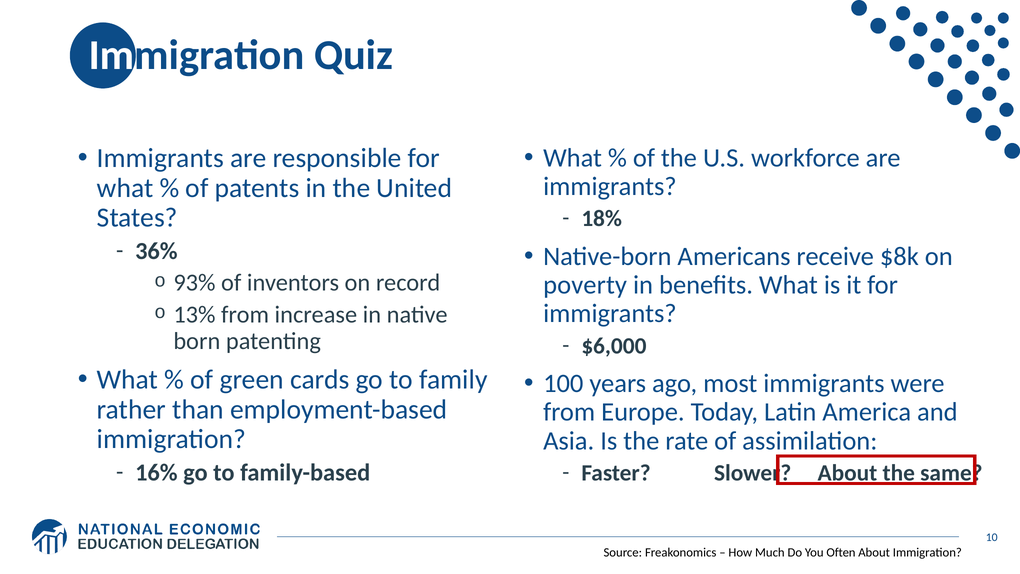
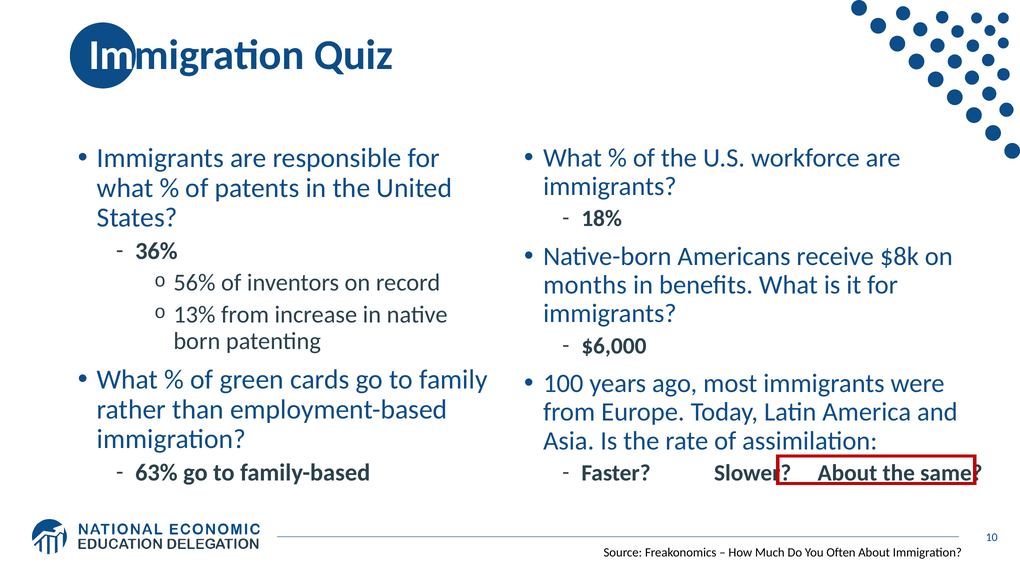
93%: 93% -> 56% (194, 283)
poverty: poverty -> months (585, 285)
16%: 16% -> 63% (156, 473)
